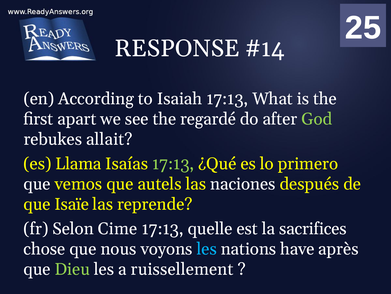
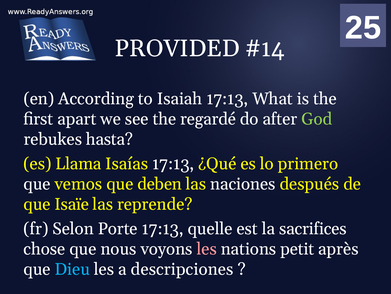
RESPONSE: RESPONSE -> PROVIDED (177, 48)
allait: allait -> hasta (109, 139)
17:13 colour: light green -> white (173, 163)
autels: autels -> deben (160, 184)
Cime: Cime -> Porte (118, 228)
les colour: light blue -> pink (207, 248)
have: have -> petit (297, 248)
Dieu colour: light green -> light blue (72, 269)
ruissellement: ruissellement -> descripciones (182, 269)
